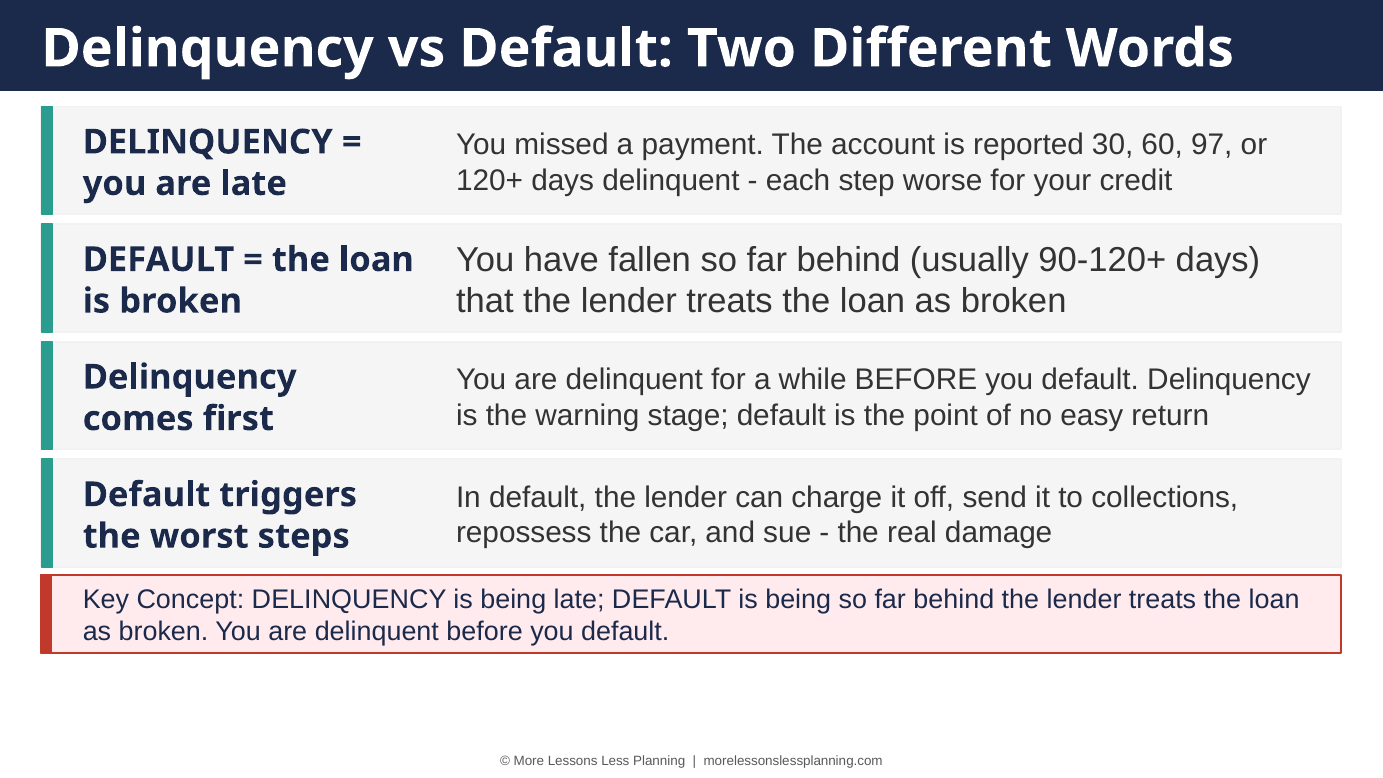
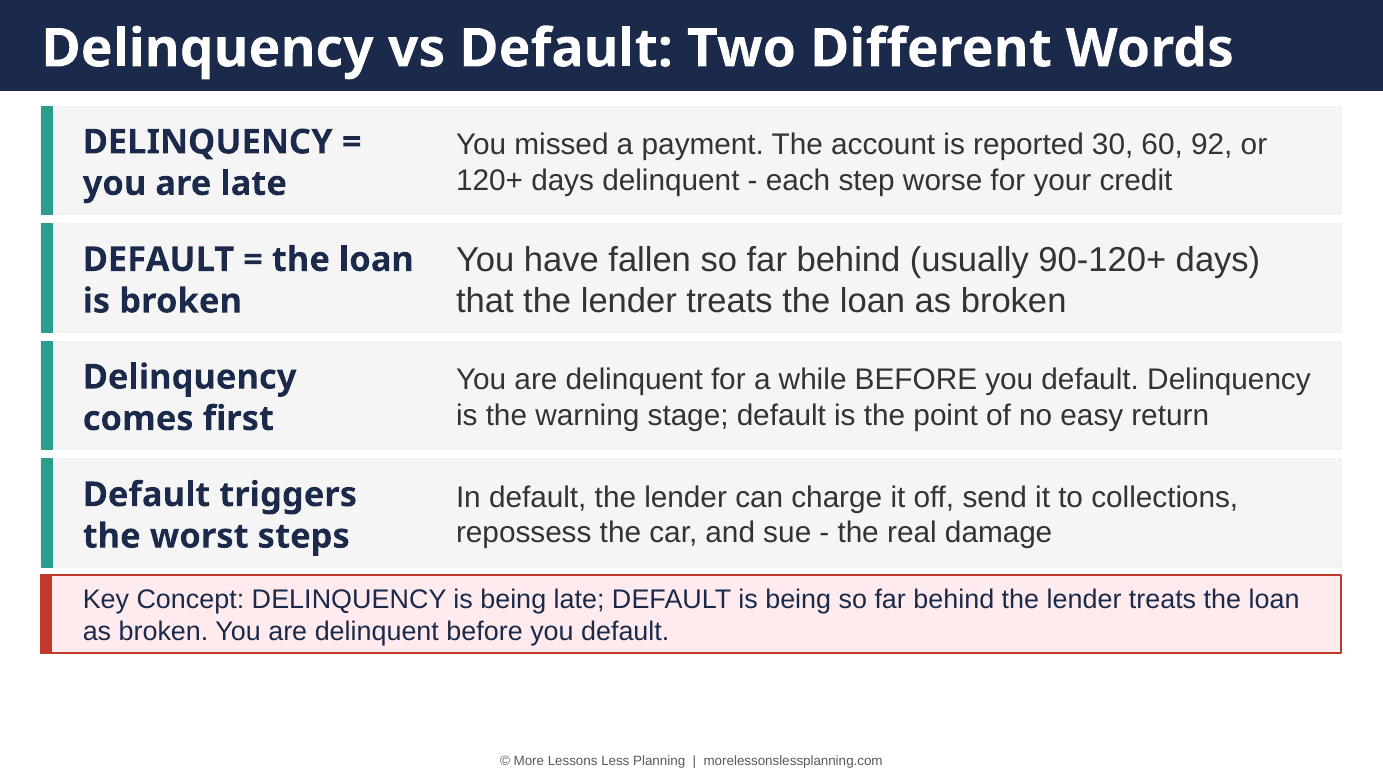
97: 97 -> 92 (1212, 145)
